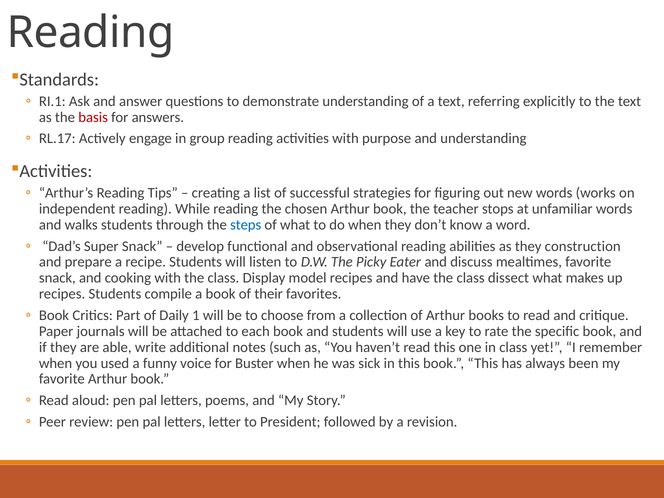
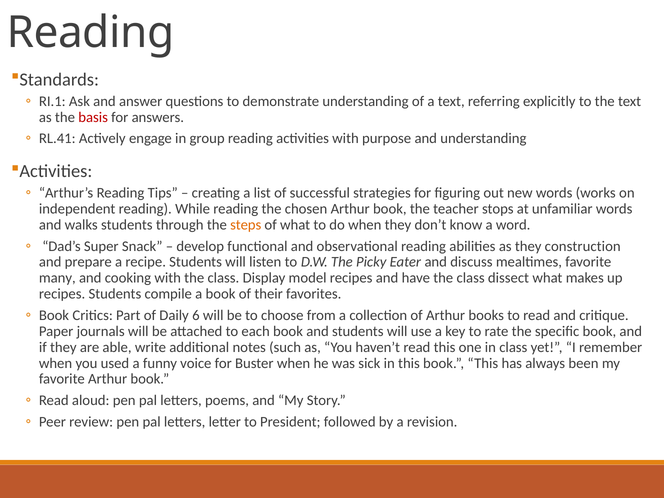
RL.17: RL.17 -> RL.41 (57, 139)
steps colour: blue -> orange (246, 225)
snack: snack -> many (57, 278)
1: 1 -> 6 (196, 315)
